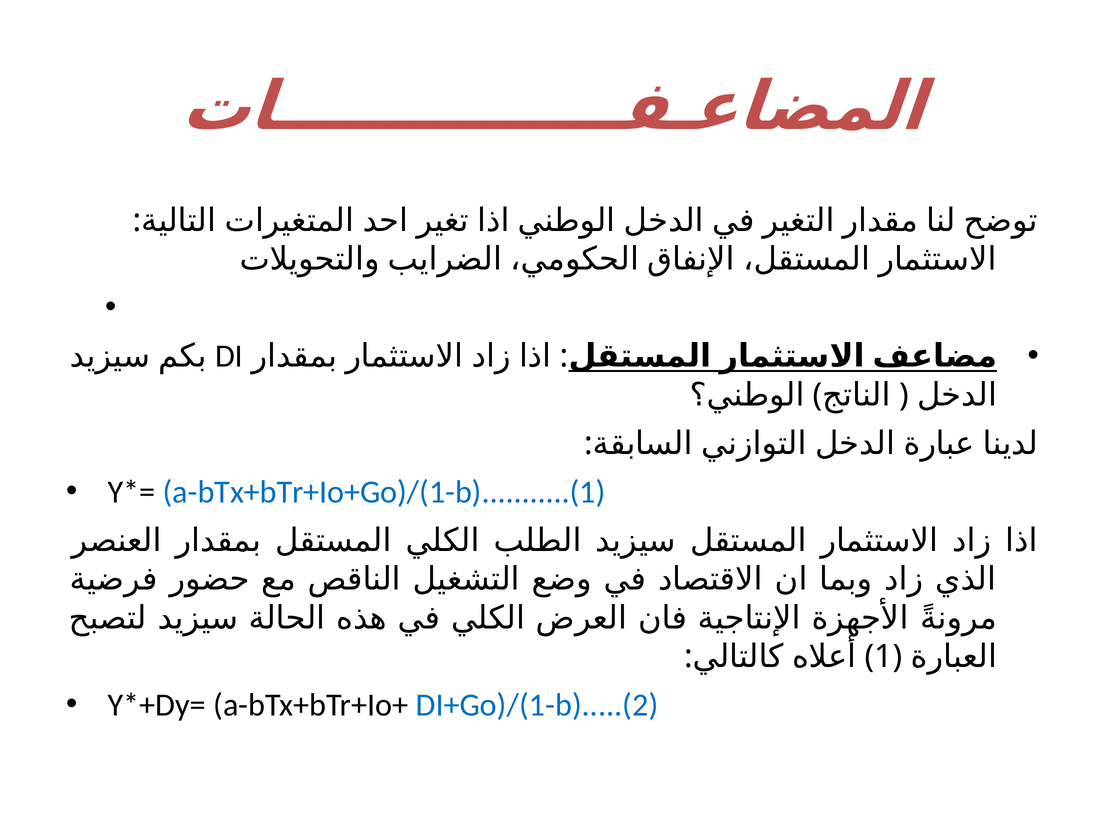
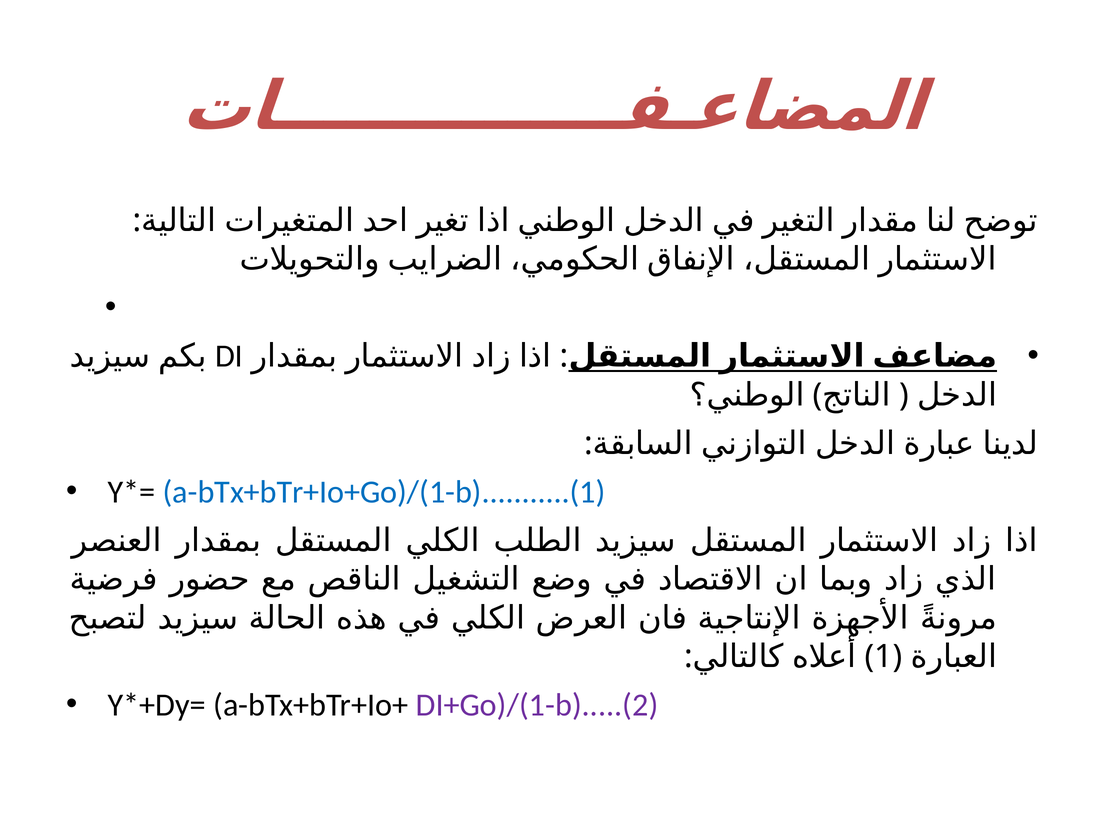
DI+Go)/(1-b).....(2 colour: blue -> purple (537, 705)
